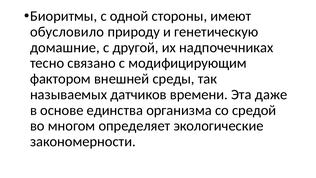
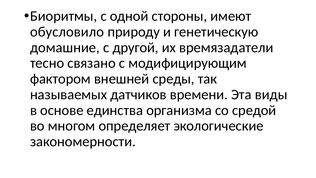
надпочечниках: надпочечниках -> времязадатели (226, 47)
даже: даже -> виды (271, 94)
